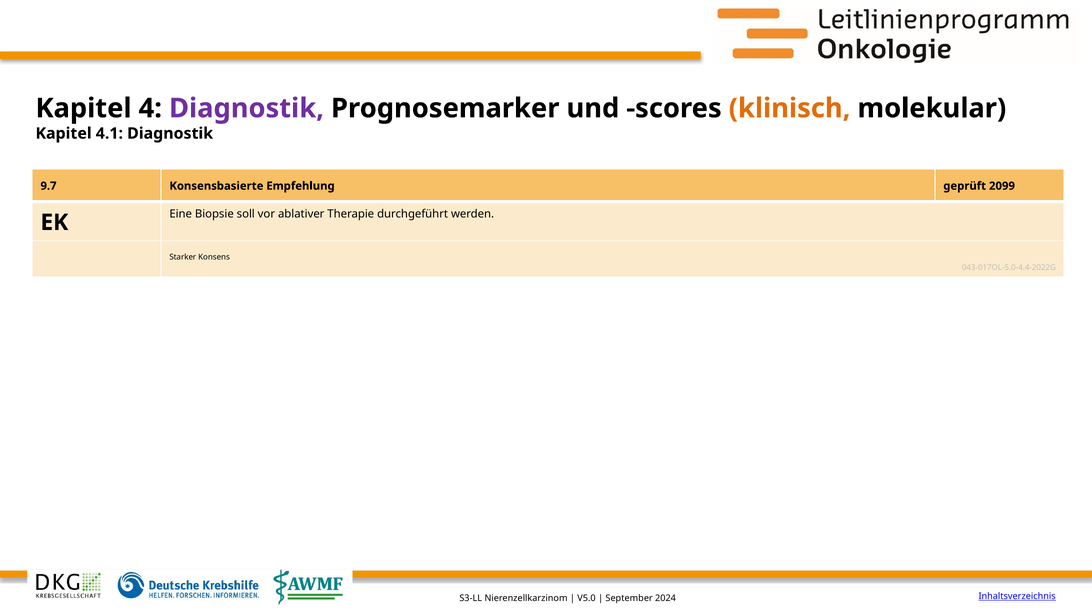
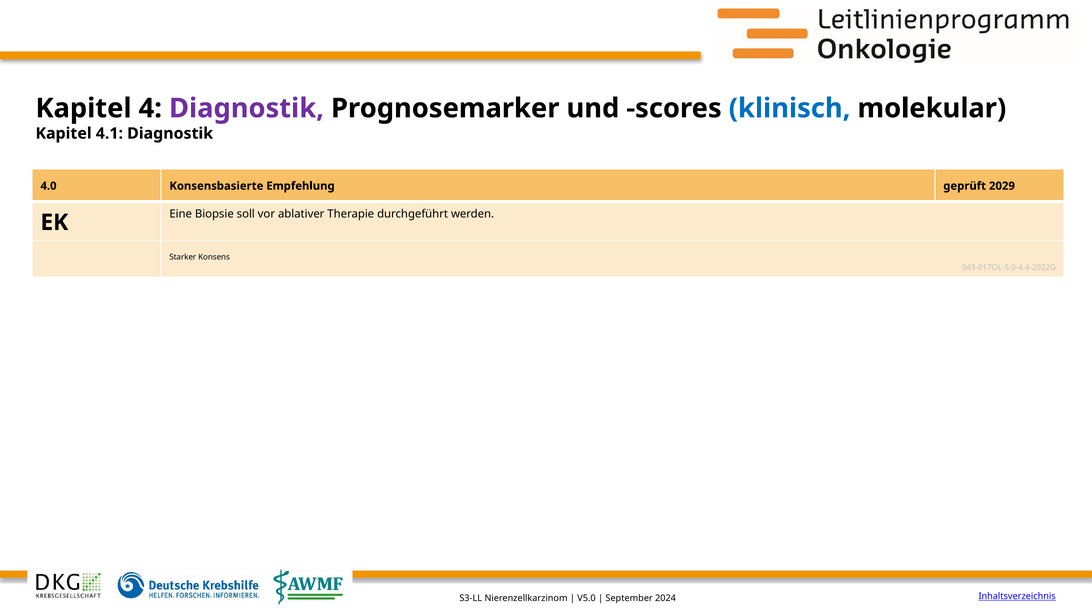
klinisch colour: orange -> blue (790, 108)
9.7: 9.7 -> 4.0 (48, 186)
2099: 2099 -> 2029 (1002, 186)
